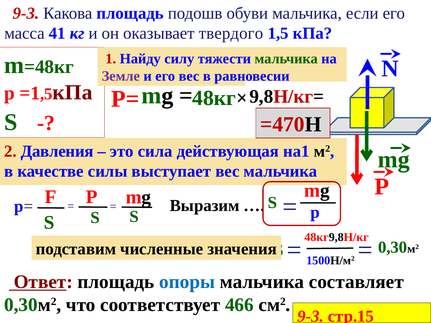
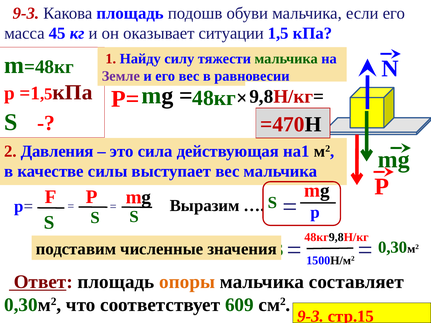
41: 41 -> 45 (57, 33)
твердого: твердого -> ситуации (231, 33)
опоры colour: blue -> orange (187, 282)
466: 466 -> 609 (239, 305)
